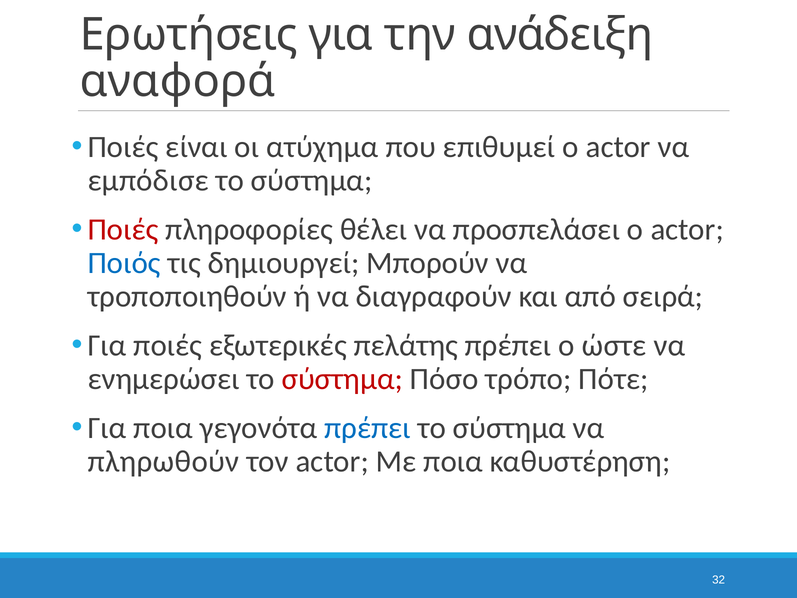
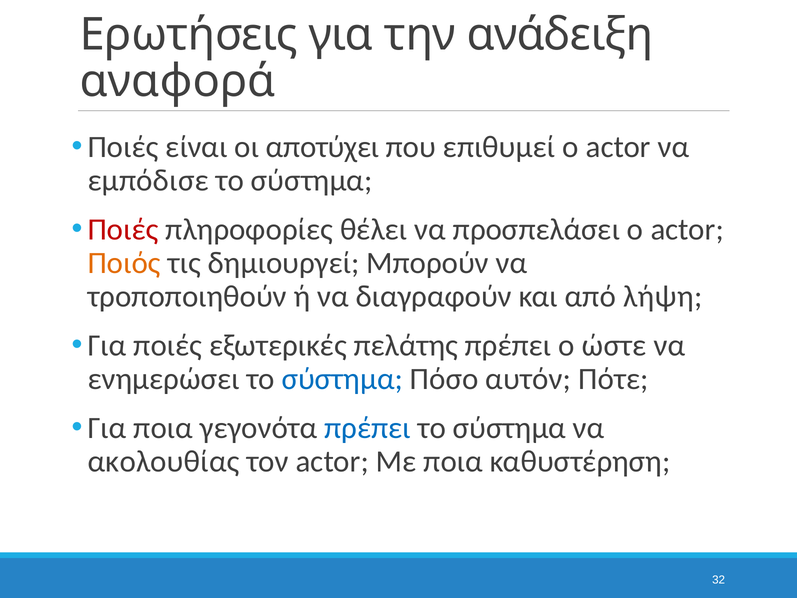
ατύχημα: ατύχημα -> αποτύχει (323, 147)
Ποιός colour: blue -> orange (124, 263)
σειρά: σειρά -> λήψη (663, 296)
σύστημα colour: red -> blue (342, 379)
τρόπο: τρόπο -> αυτόν (528, 379)
πληρωθούν: πληρωθούν -> ακολουθίας (164, 461)
